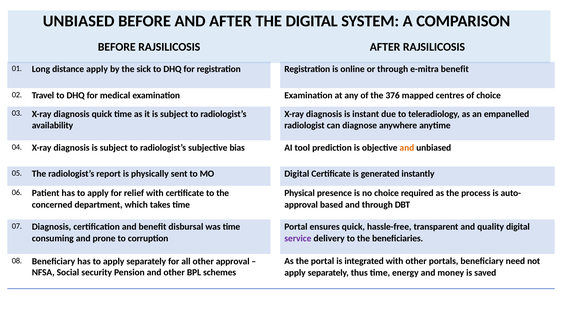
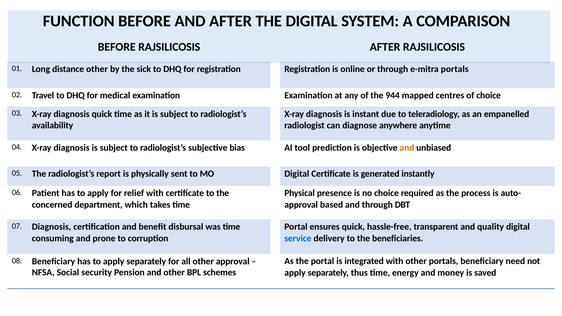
UNBIASED: UNBIASED -> FUNCTION (79, 21)
distance apply: apply -> other (97, 69)
e-mitra benefit: benefit -> portals (455, 69)
376: 376 -> 944 (393, 96)
service colour: purple -> blue (298, 238)
